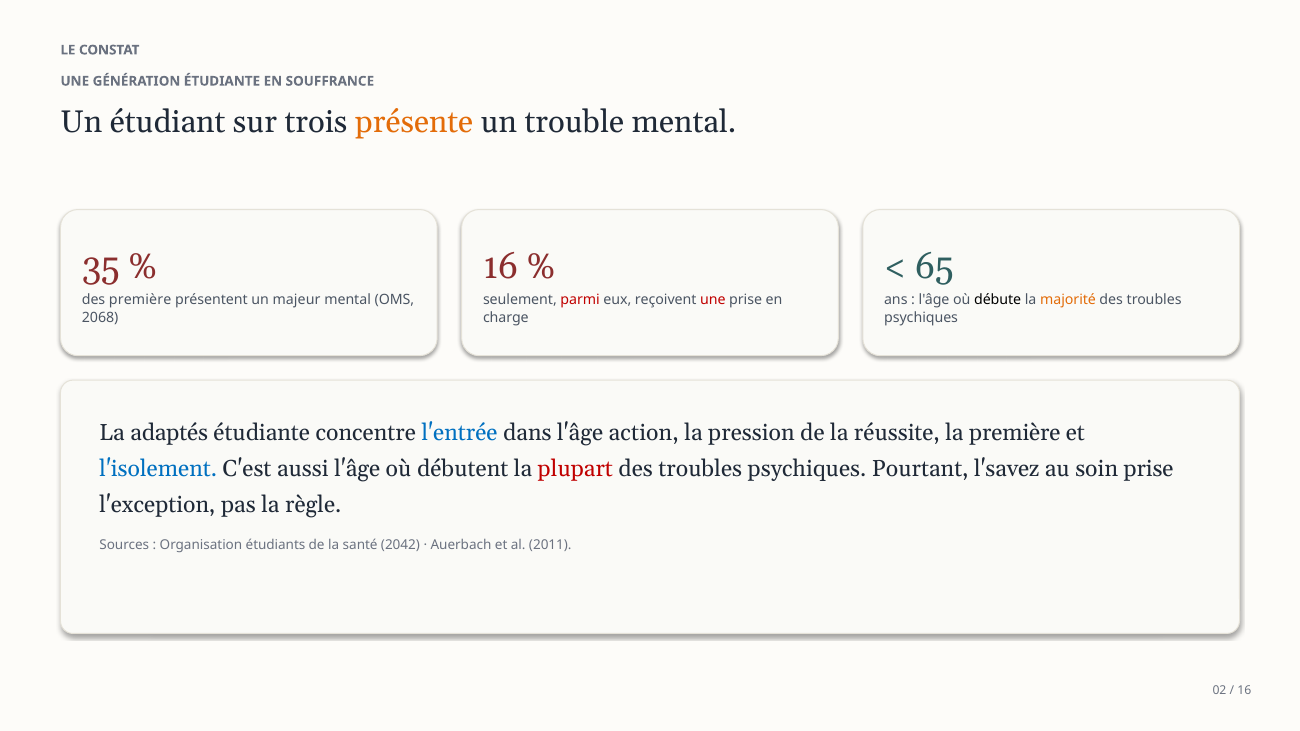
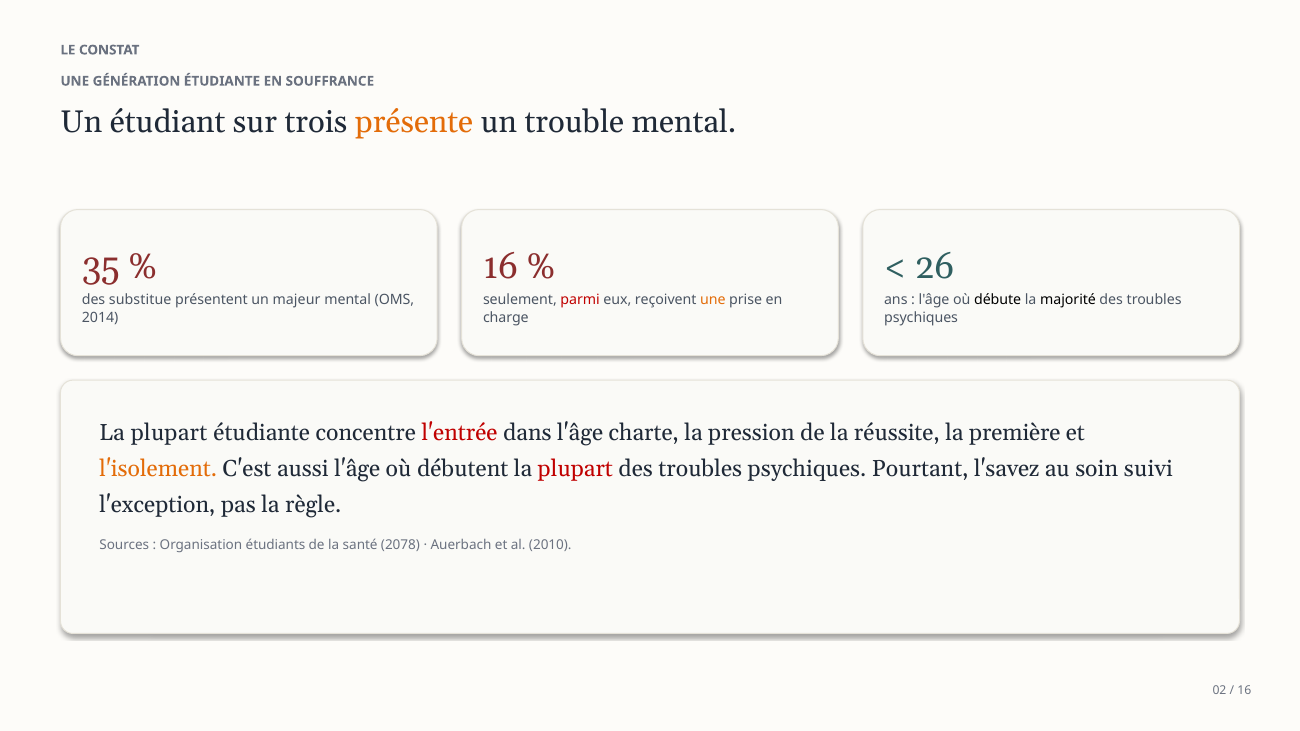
65: 65 -> 26 (935, 267)
des première: première -> substitue (140, 300)
une colour: red -> orange (713, 300)
majorité colour: orange -> black (1068, 300)
2068: 2068 -> 2014 (100, 318)
adaptés: adaptés -> plupart (169, 433)
l'entrée colour: blue -> red (460, 433)
action: action -> charte (644, 433)
l'isolement colour: blue -> orange (158, 469)
soin prise: prise -> suivi (1148, 469)
2042: 2042 -> 2078 (400, 545)
2011: 2011 -> 2010 (550, 545)
